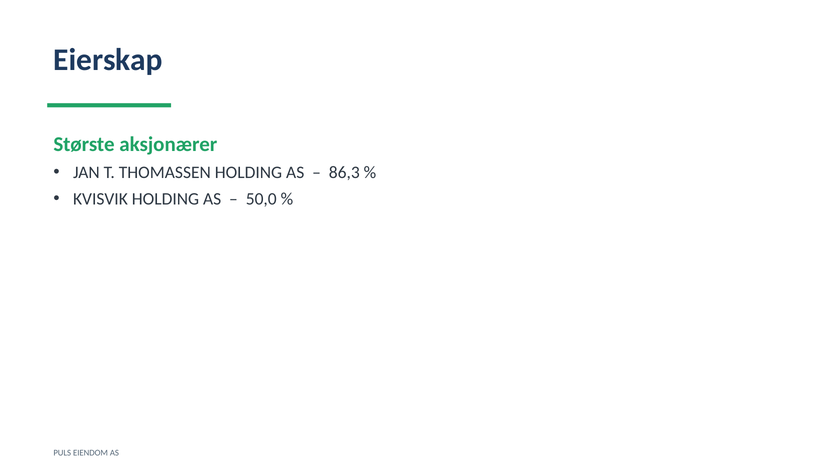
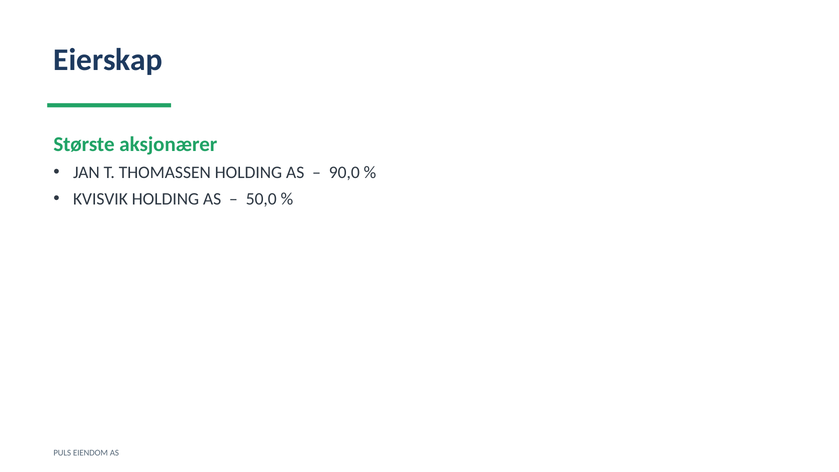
86,3: 86,3 -> 90,0 (344, 173)
